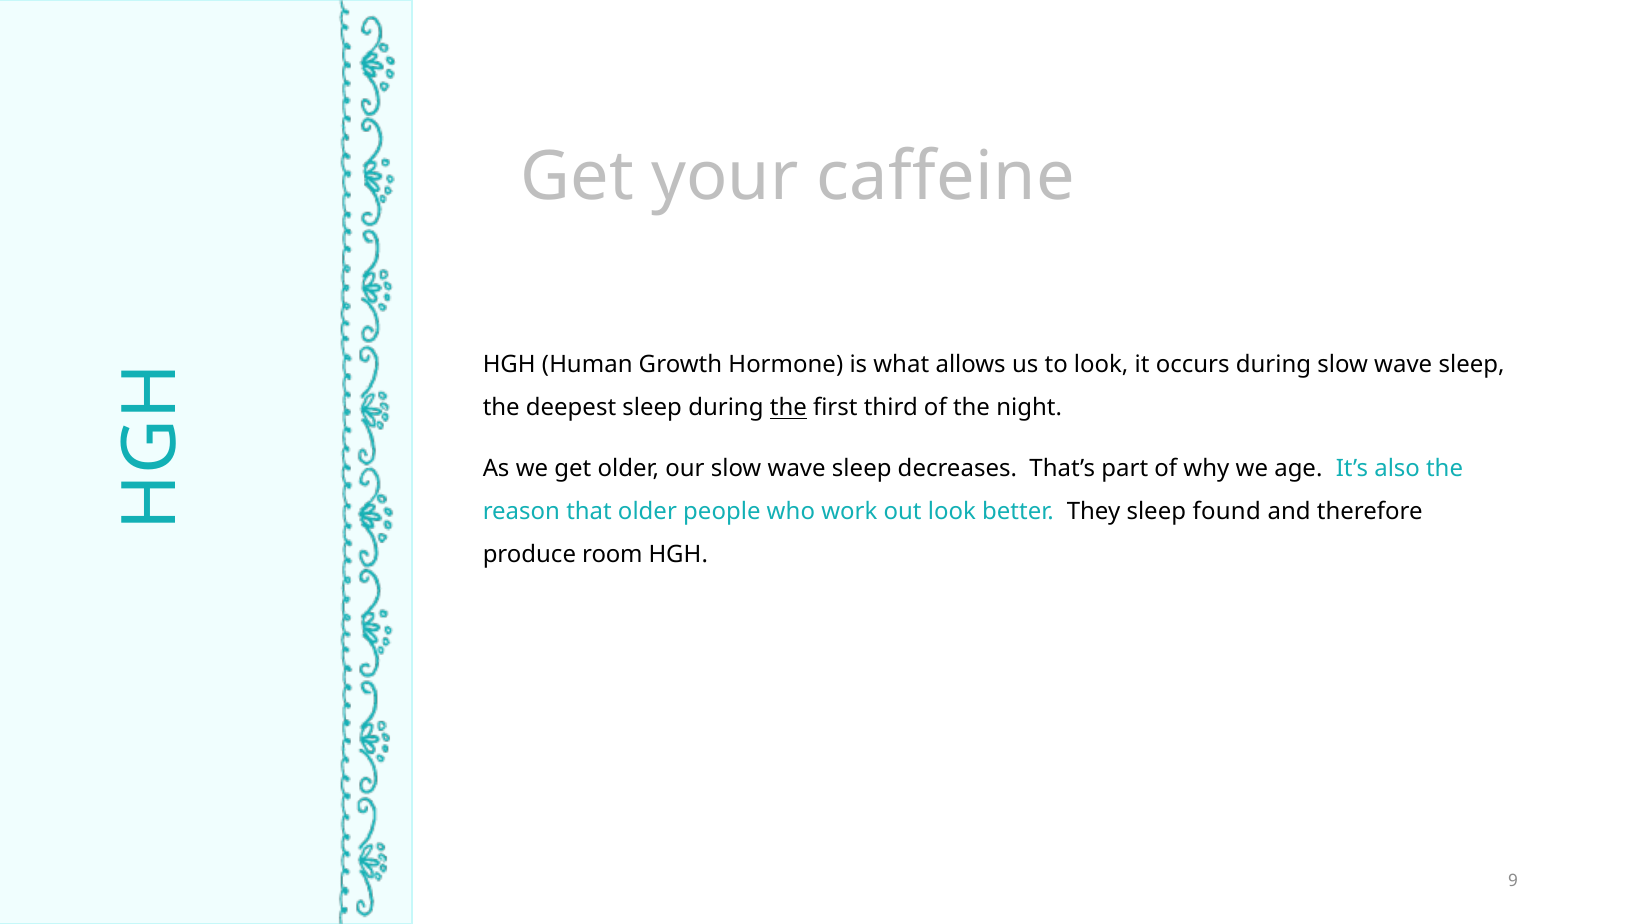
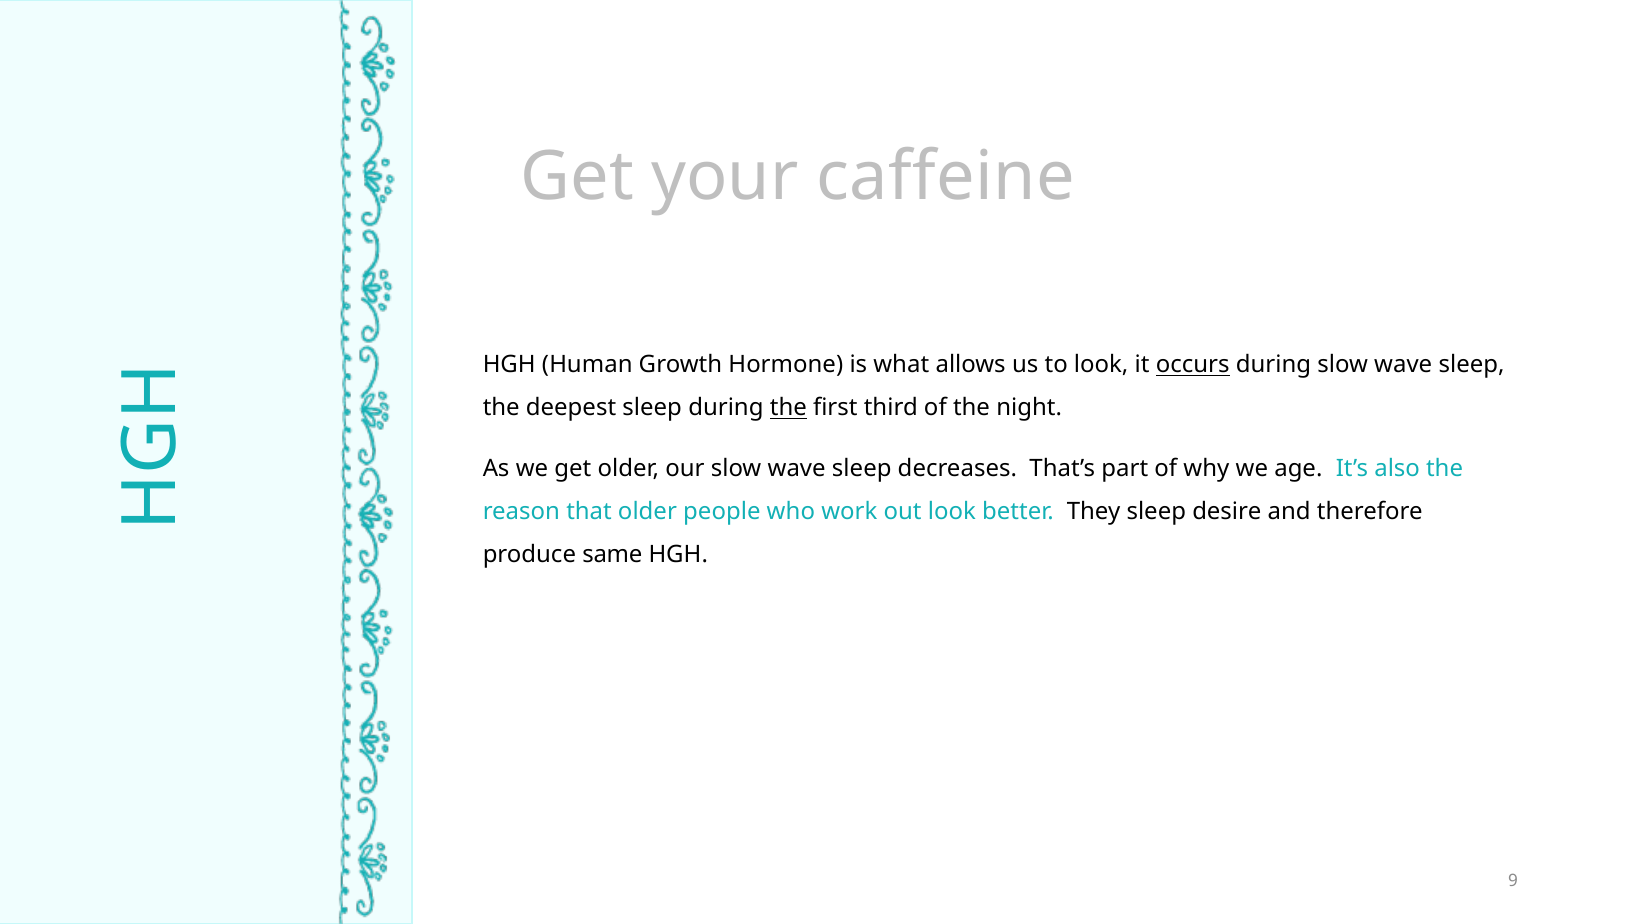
occurs underline: none -> present (1193, 365)
found: found -> desire (1227, 512)
room: room -> same (612, 555)
